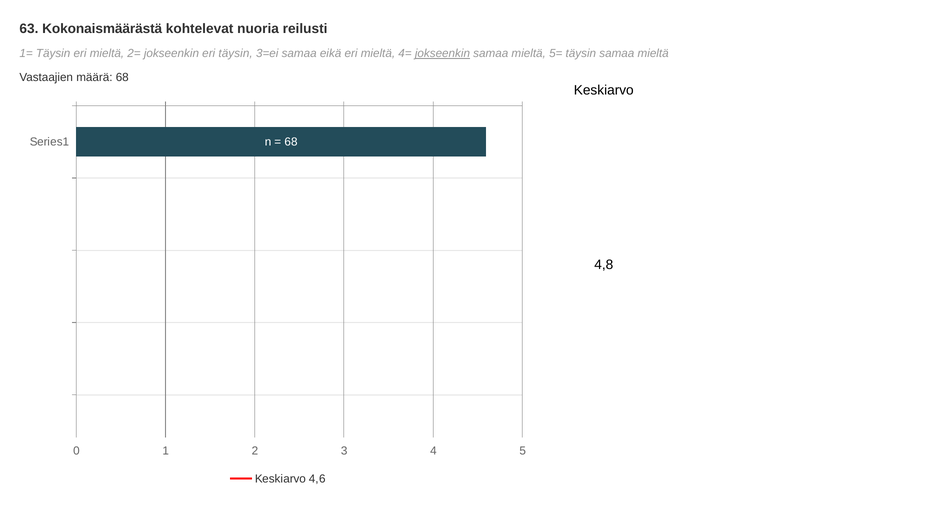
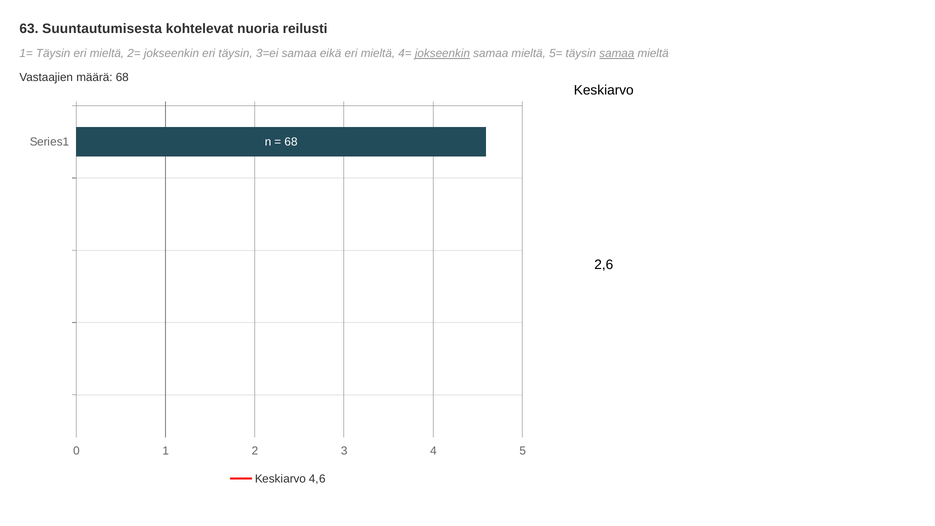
Kokonaismäärästä: Kokonaismäärästä -> Suuntautumisesta (102, 29)
samaa underline: none -> present (617, 53)
4,8: 4,8 -> 2,6 (604, 265)
